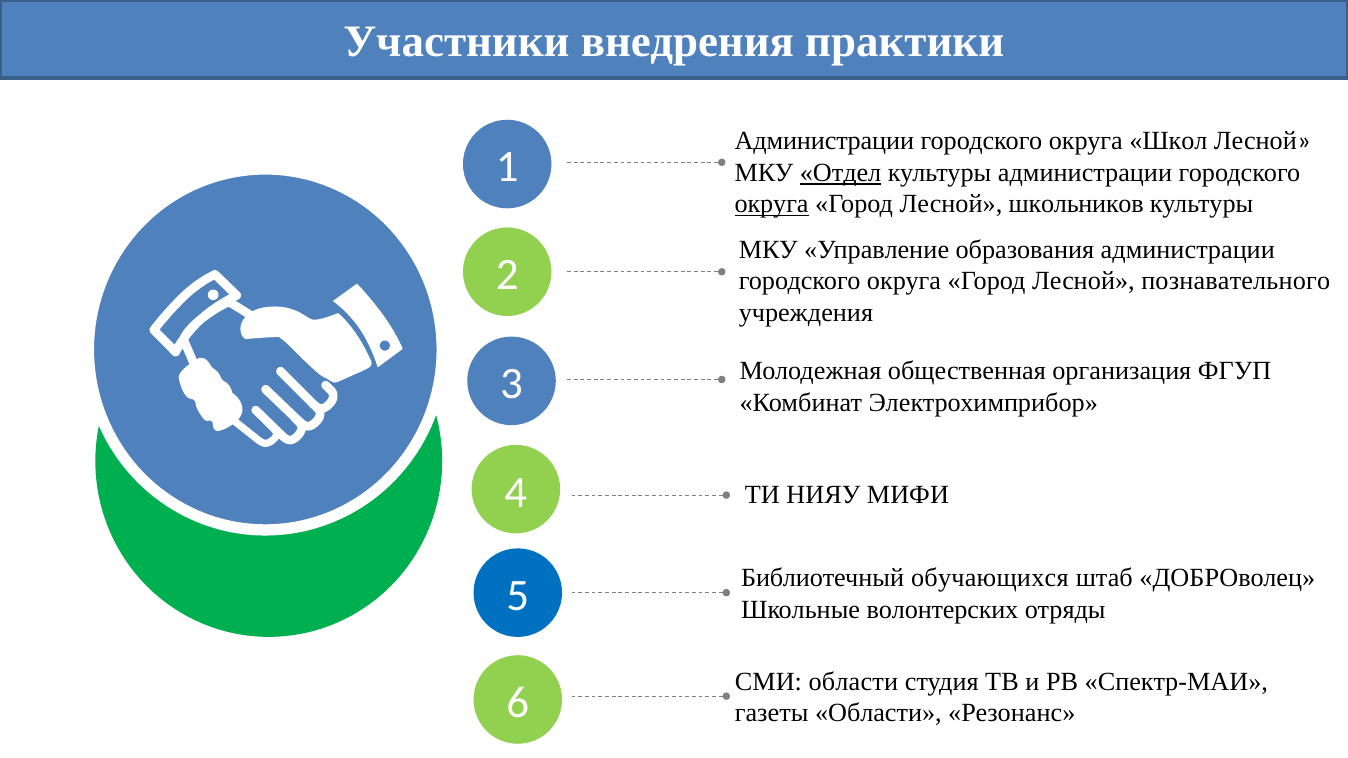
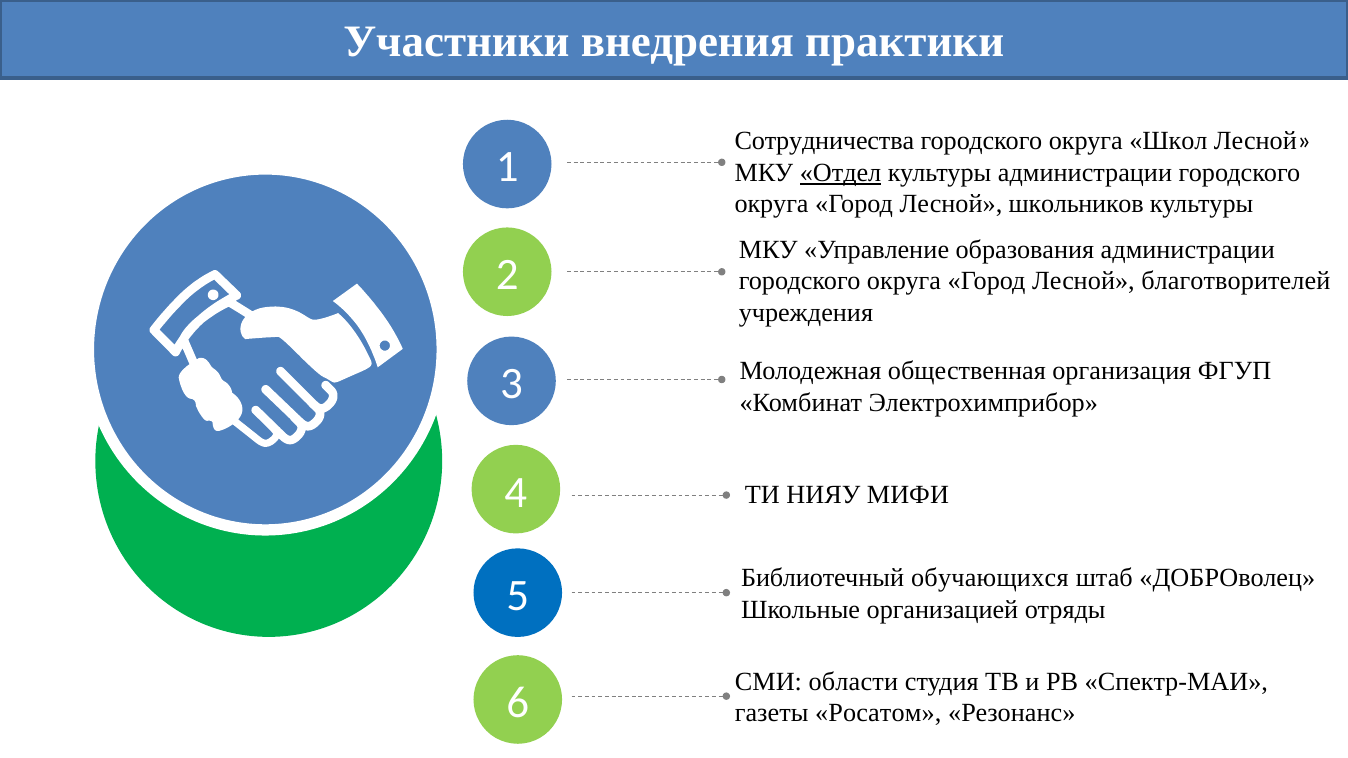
Администрации: Администрации -> Сотрудничества (824, 141)
округа underline: present -> none (772, 204)
познавательного: познавательного -> благотворителей (1236, 281)
волонтерских: волонтерских -> организацией (942, 610)
газеты Области: Области -> Росатом (878, 714)
